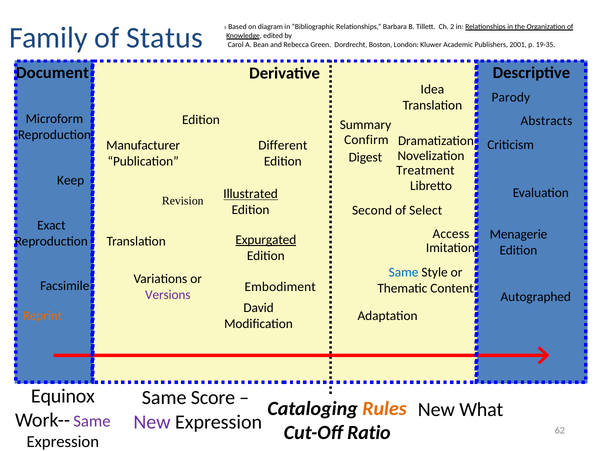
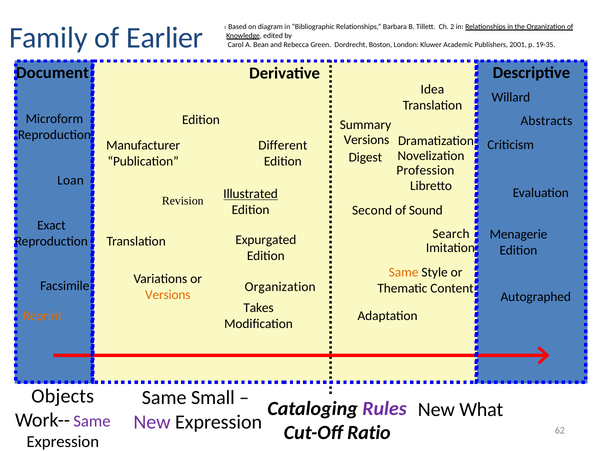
Status: Status -> Earlier (165, 38)
Parody: Parody -> Willard (511, 98)
Confirm: Confirm -> Versions (367, 140)
Treatment: Treatment -> Profession (425, 170)
Keep: Keep -> Loan (71, 180)
Select: Select -> Sound (426, 210)
Access: Access -> Search (451, 234)
Expurgated underline: present -> none (266, 240)
Same colour: blue -> orange (404, 272)
Embodiment: Embodiment -> Organization (280, 287)
Versions colour: purple -> orange (168, 295)
David: David -> Takes (259, 308)
Equinox: Equinox -> Objects (63, 396)
Score: Score -> Small (213, 398)
Rules colour: orange -> purple (385, 408)
